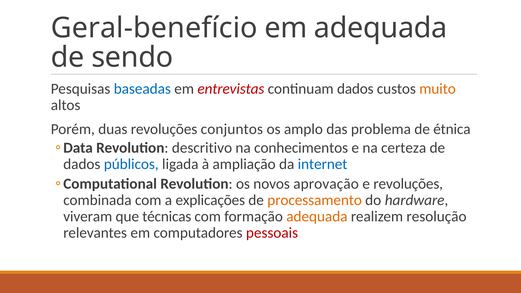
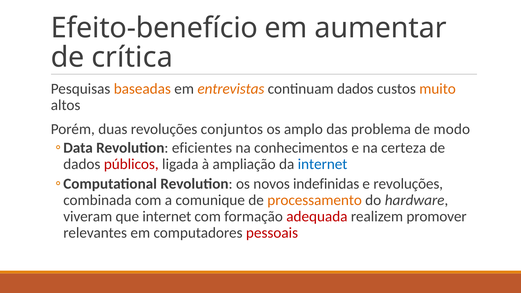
Geral-benefício: Geral-benefício -> Efeito-benefício (154, 28)
em adequada: adequada -> aumentar (381, 28)
sendo: sendo -> crítica (132, 58)
baseadas colour: blue -> orange (142, 89)
entrevistas colour: red -> orange (231, 89)
étnica: étnica -> modo (452, 129)
descritivo: descritivo -> eficientes (202, 148)
públicos colour: blue -> red (131, 164)
aprovação: aprovação -> indefinidas (326, 184)
explicações: explicações -> comunique (210, 200)
que técnicas: técnicas -> internet (167, 217)
adequada colour: orange -> red (317, 217)
resolução: resolução -> promover (437, 217)
